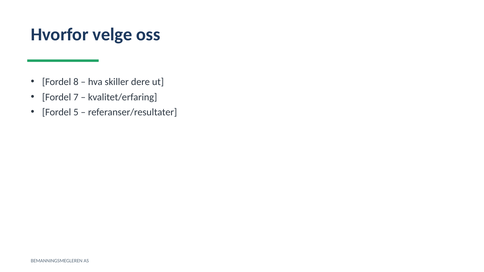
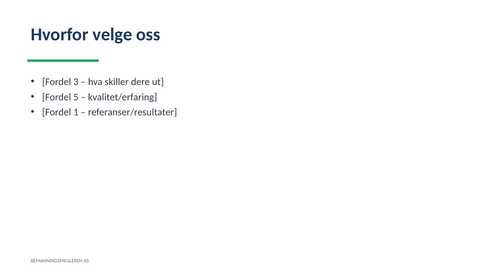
8: 8 -> 3 (76, 82)
7: 7 -> 5 (76, 97)
5: 5 -> 1 (76, 112)
